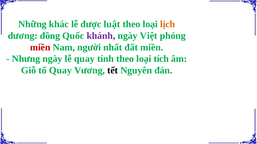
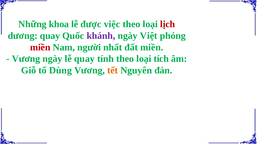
khác: khác -> khoa (59, 24)
luật: luật -> việc (112, 24)
lịch colour: orange -> red (168, 24)
dương đồng: đồng -> quay (50, 36)
Nhưng: Nhưng -> Vương (26, 59)
tổ Quay: Quay -> Dùng (60, 71)
tết colour: black -> orange (113, 71)
